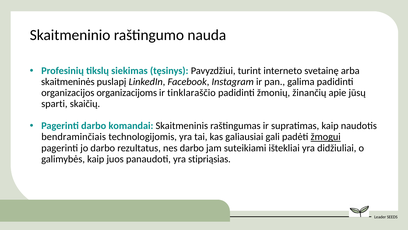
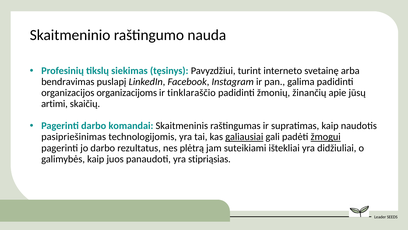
skaitmeninės: skaitmeninės -> bendravimas (68, 82)
sparti: sparti -> artimi (54, 104)
bendraminčiais: bendraminčiais -> pasipriešinimas (74, 137)
galiausiai underline: none -> present (244, 137)
nes darbo: darbo -> plėtrą (192, 148)
